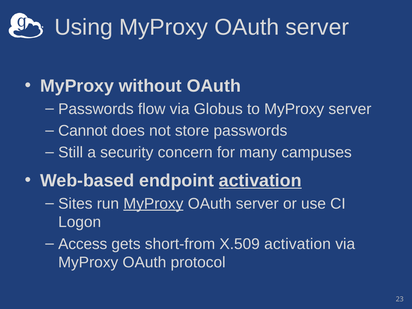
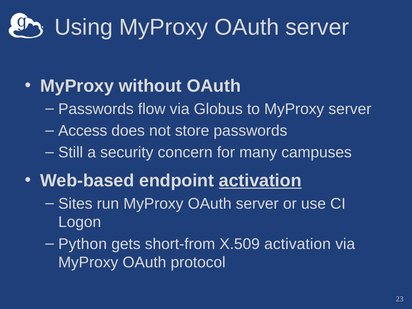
Cannot: Cannot -> Access (83, 131)
MyProxy underline: present -> none (153, 204)
Access: Access -> Python (83, 244)
